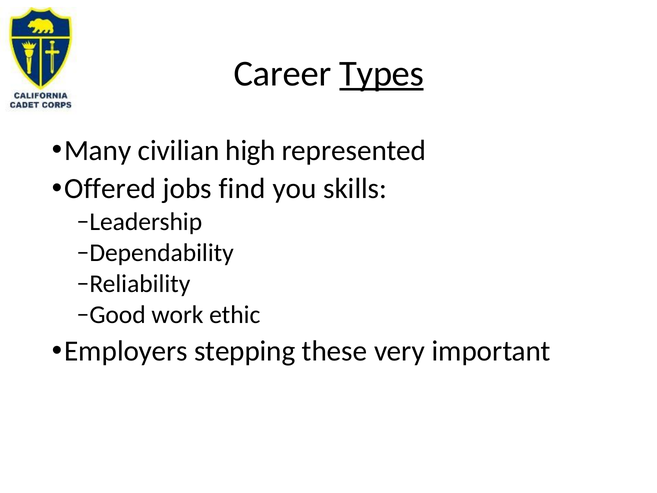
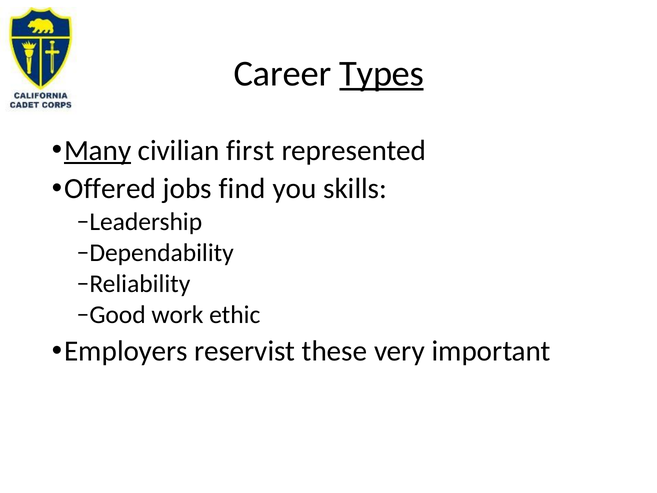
Many underline: none -> present (98, 150)
high: high -> first (250, 150)
stepping: stepping -> reservist (245, 351)
